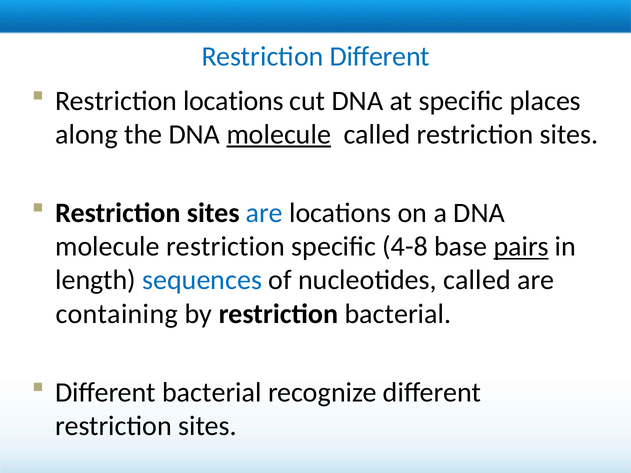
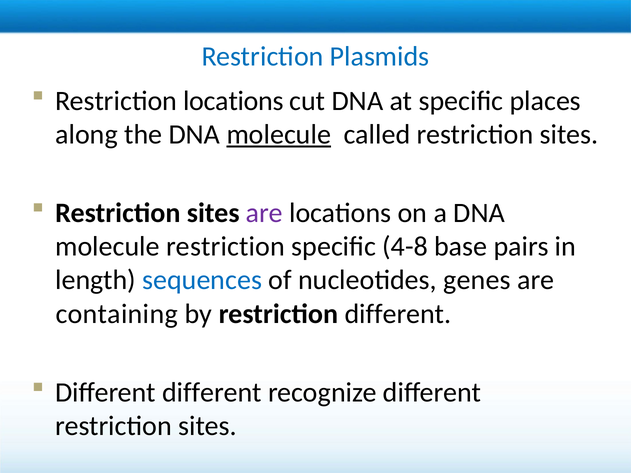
Restriction Different: Different -> Plasmids (380, 57)
are colour: blue -> purple (264, 213)
pairs underline: present -> none (521, 247)
nucleotides called: called -> genes (477, 280)
restriction bacterial: bacterial -> different (398, 314)
Different bacterial: bacterial -> different (212, 393)
